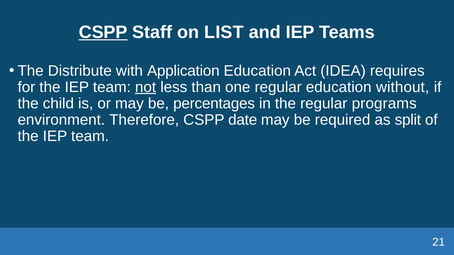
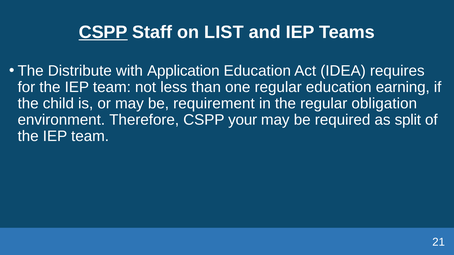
not underline: present -> none (146, 87)
without: without -> earning (403, 87)
percentages: percentages -> requirement (214, 104)
programs: programs -> obligation (384, 104)
date: date -> your (243, 120)
